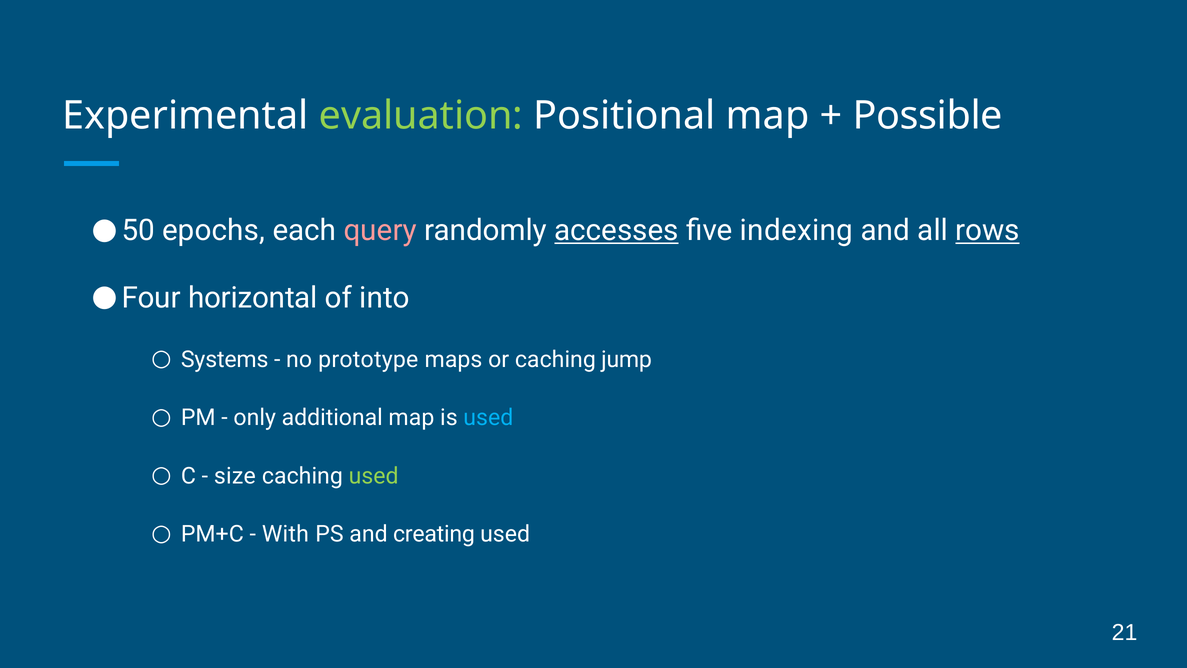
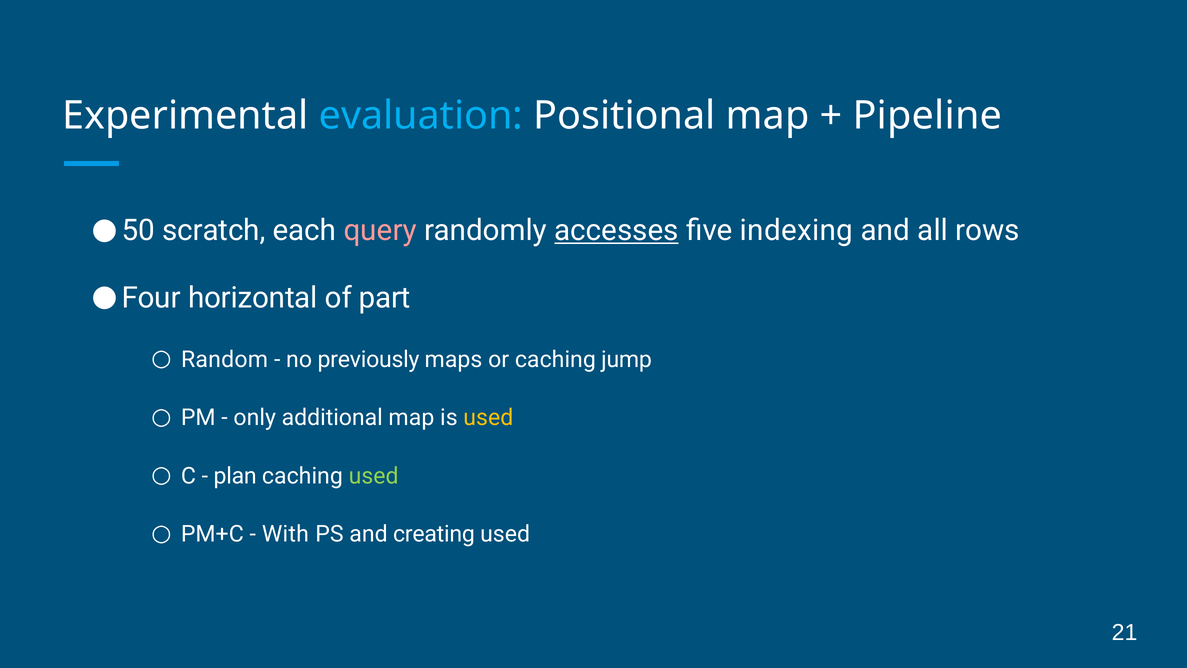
evaluation colour: light green -> light blue (421, 116)
Possible: Possible -> Pipeline (927, 116)
epochs: epochs -> scratch (214, 230)
rows underline: present -> none (987, 230)
into: into -> part (385, 298)
Systems: Systems -> Random (225, 359)
prototype: prototype -> previously (369, 359)
used colour: light blue -> yellow (488, 418)
size: size -> plan (235, 476)
